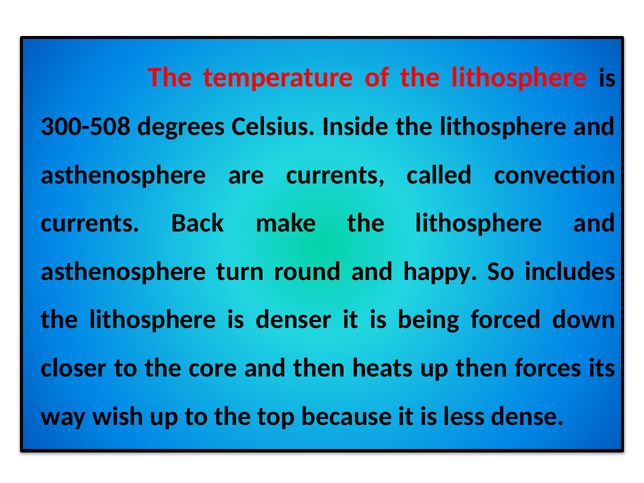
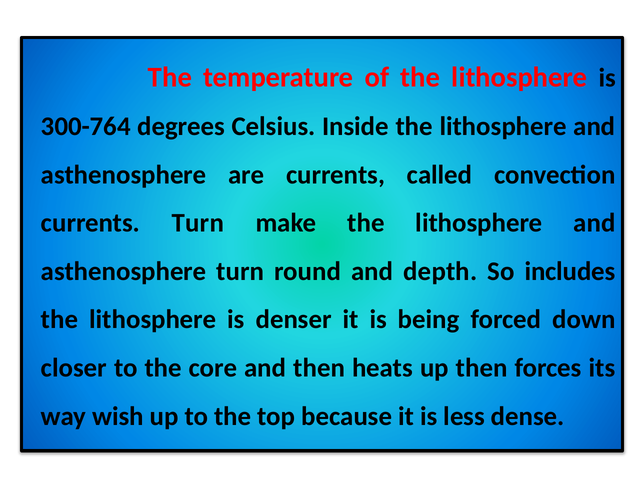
300-508: 300-508 -> 300-764 (86, 126)
currents Back: Back -> Turn (198, 223)
happy: happy -> depth (440, 271)
